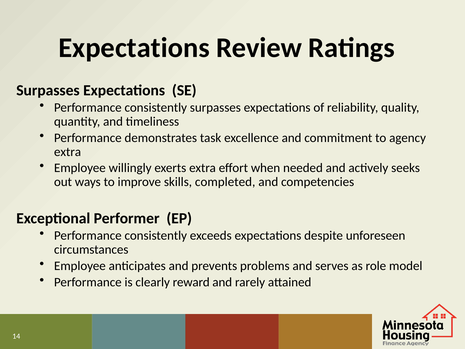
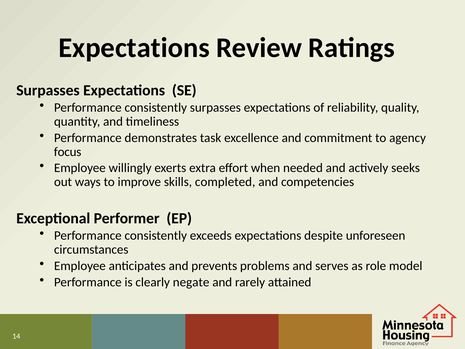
extra: extra -> focus (68, 152)
reward: reward -> negate (191, 282)
